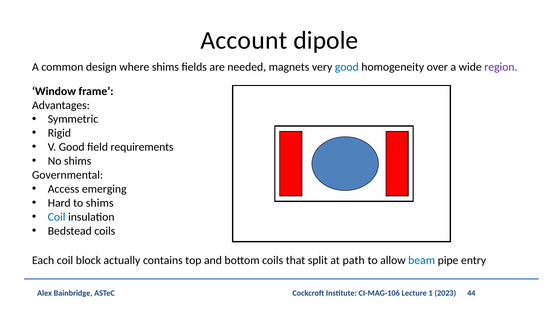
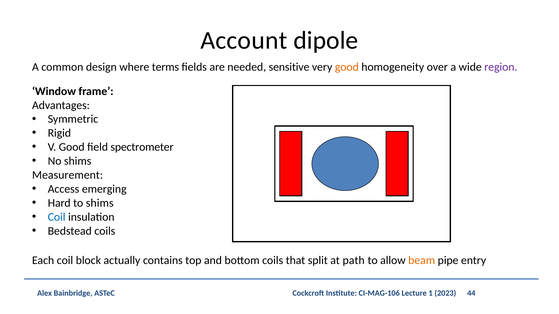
where shims: shims -> terms (165, 67)
magnets: magnets -> sensitive (289, 67)
good colour: blue -> orange (347, 67)
requirements: requirements -> spectrometer (142, 147)
Governmental: Governmental -> Measurement (68, 175)
beam colour: blue -> orange (422, 261)
